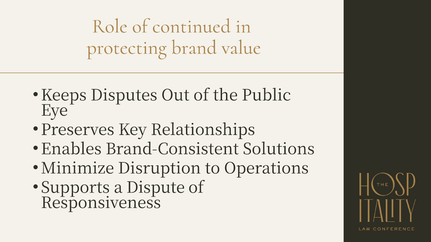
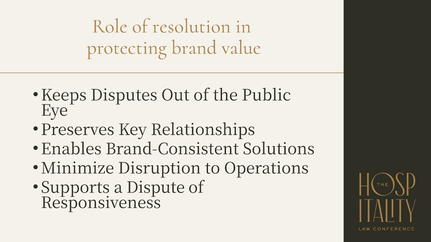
continued: continued -> resolution (191, 26)
